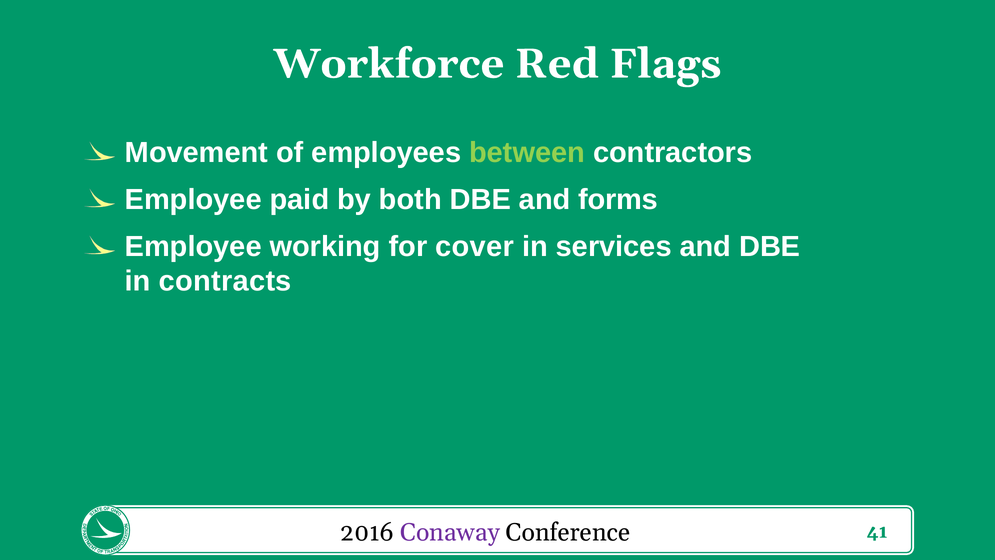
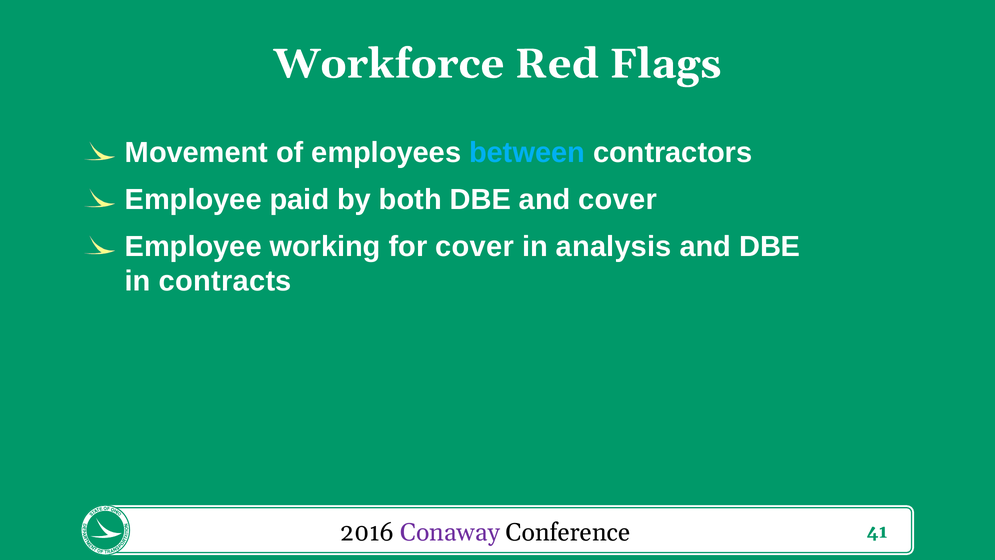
between colour: light green -> light blue (527, 153)
and forms: forms -> cover (618, 199)
services: services -> analysis (614, 246)
